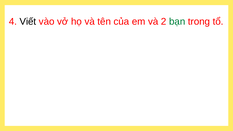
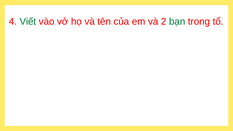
Viết colour: black -> green (28, 22)
